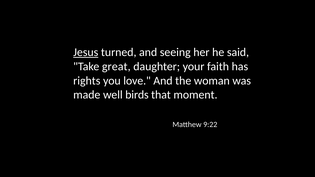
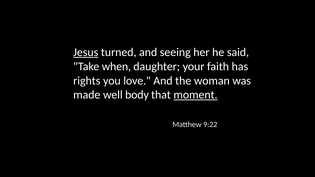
great: great -> when (116, 67)
birds: birds -> body (137, 95)
moment underline: none -> present (195, 95)
